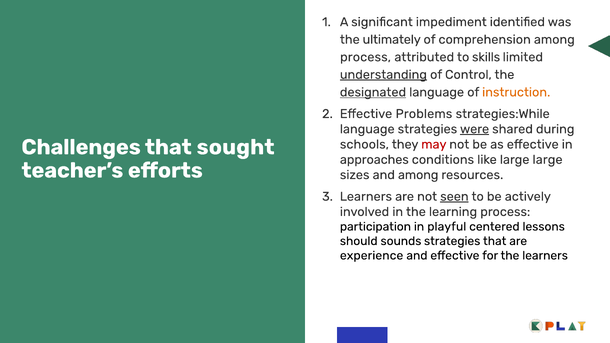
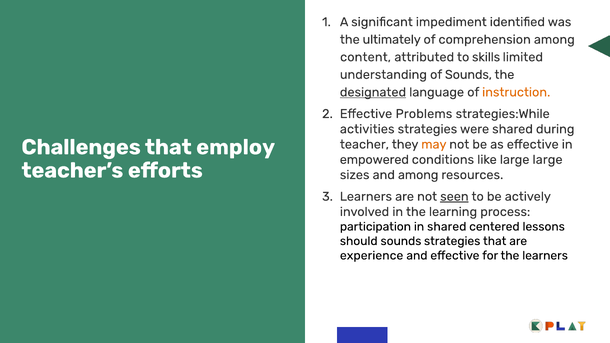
process: process -> content (366, 57)
understanding underline: present -> none (383, 75)
of Control: Control -> Sounds (468, 75)
language: language -> activities (367, 129)
were underline: present -> none (475, 129)
schools: schools -> teacher (364, 144)
may colour: red -> orange (434, 144)
sought: sought -> employ (236, 147)
approaches: approaches -> empowered (374, 160)
in playful: playful -> shared (447, 227)
